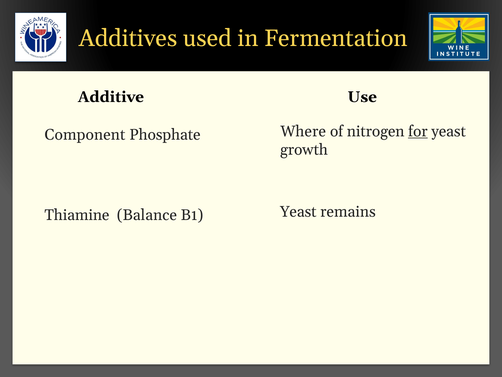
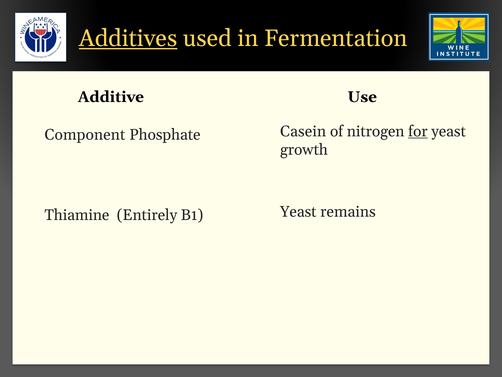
Additives underline: none -> present (128, 38)
Where: Where -> Casein (303, 131)
Balance: Balance -> Entirely (147, 215)
